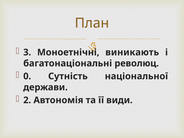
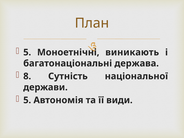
3: 3 -> 5 (27, 52)
революц: революц -> держава (137, 63)
0: 0 -> 8 (27, 76)
2: 2 -> 5 (27, 100)
